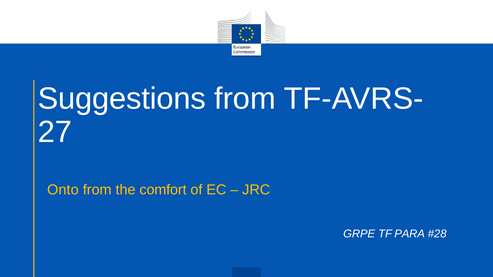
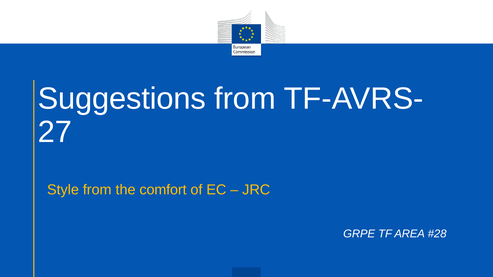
Onto: Onto -> Style (63, 190)
PARA: PARA -> AREA (410, 234)
